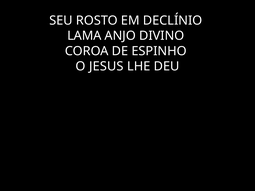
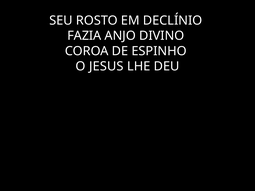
LAMA: LAMA -> FAZIA (84, 36)
